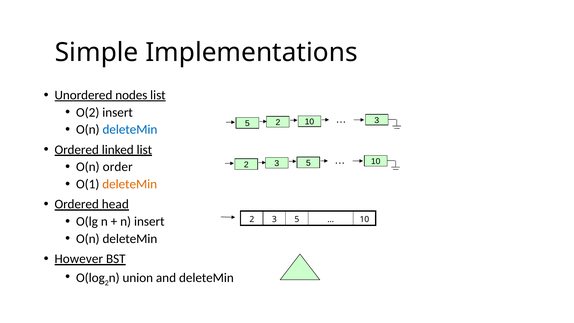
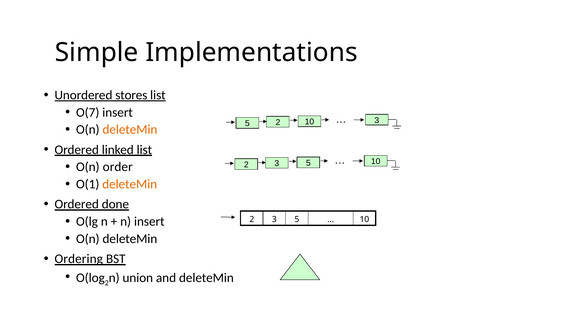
nodes: nodes -> stores (131, 95)
O(2: O(2 -> O(7 (88, 112)
deleteMin colour: blue -> orange (130, 129)
head: head -> done (115, 204)
However: However -> Ordering (79, 259)
